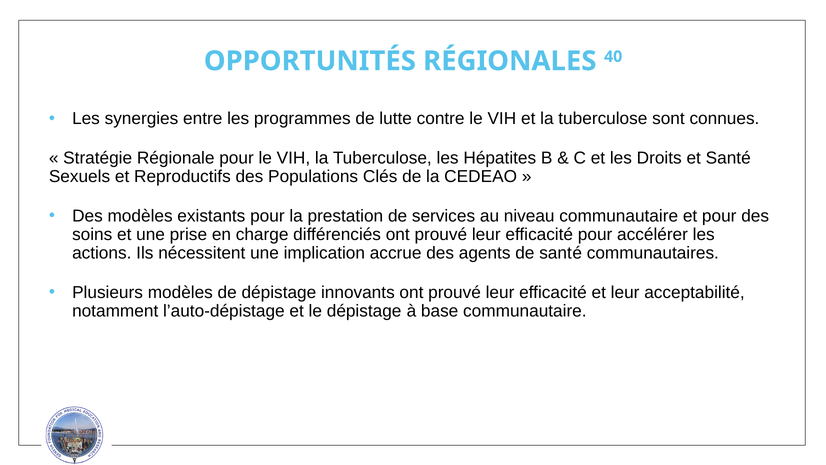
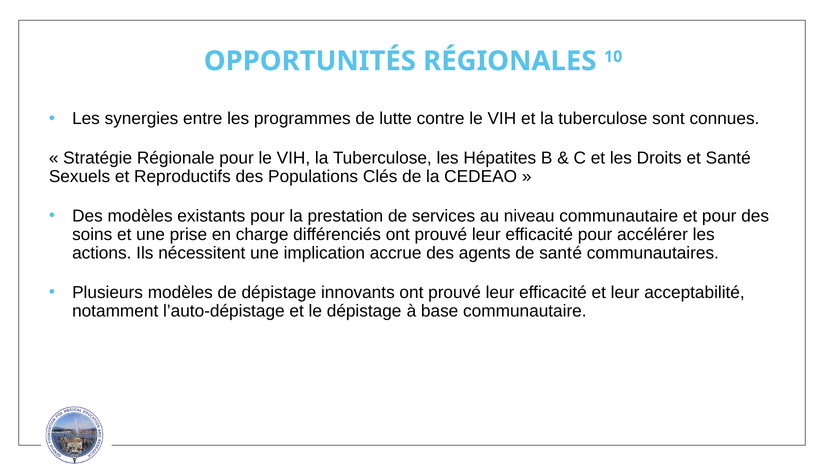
40: 40 -> 10 (613, 57)
